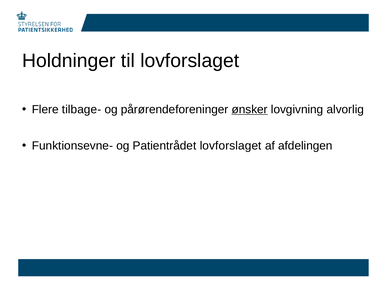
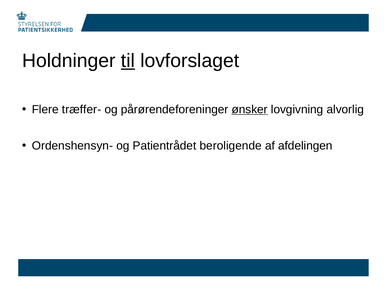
til underline: none -> present (128, 61)
tilbage-: tilbage- -> træffer- (82, 110)
Funktionsevne-: Funktionsevne- -> Ordenshensyn- (72, 146)
Patientrådet lovforslaget: lovforslaget -> beroligende (231, 146)
